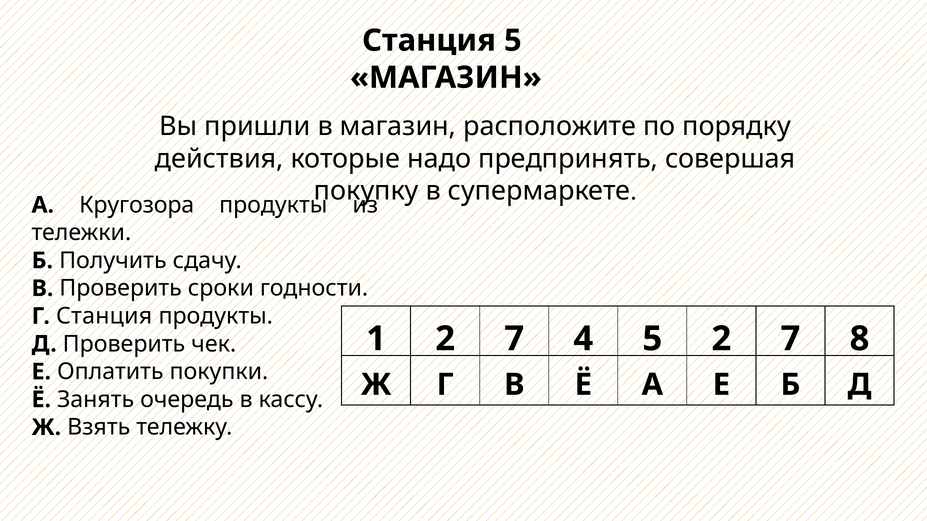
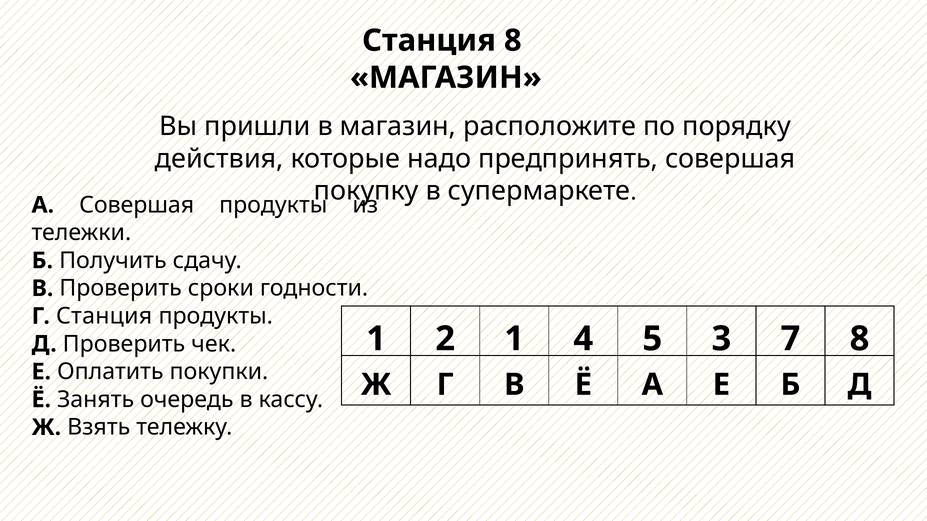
Станция 5: 5 -> 8 (513, 41)
A Кругозора: Кругозора -> Совершая (137, 205)
1 2 7: 7 -> 1 (514, 339)
5 2: 2 -> 3 (721, 339)
